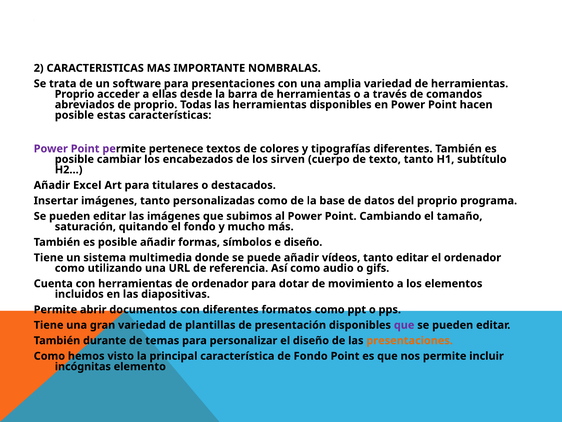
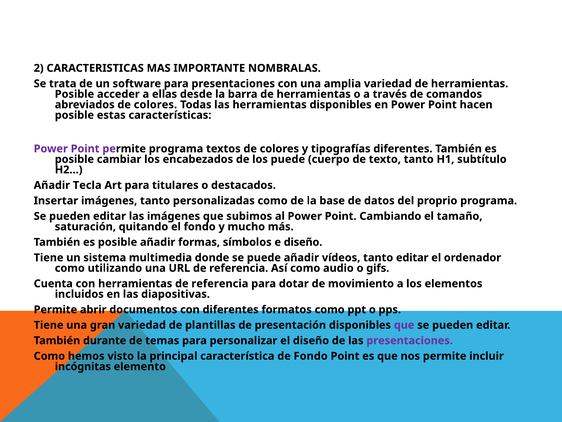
Proprio: Proprio -> Posible (74, 94)
abreviados de proprio: proprio -> colores (155, 105)
permite pertenece: pertenece -> programa (176, 149)
los sirven: sirven -> puede (288, 159)
Excel: Excel -> Tecla (87, 185)
herramientas de ordenador: ordenador -> referencia (220, 283)
presentaciones colour: orange -> purple (410, 340)
